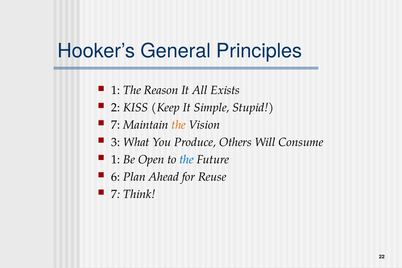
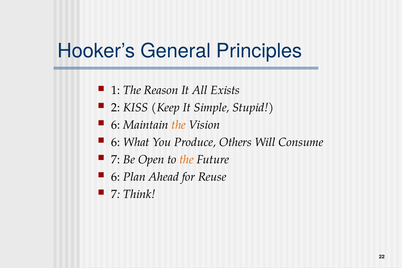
7: 7 -> 6 (116, 125)
3: 3 -> 6 (116, 142)
1: 1 -> 7 (116, 160)
the colour: blue -> orange (187, 160)
